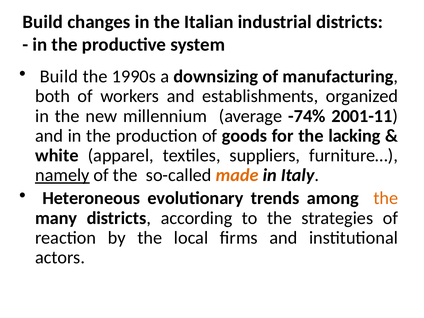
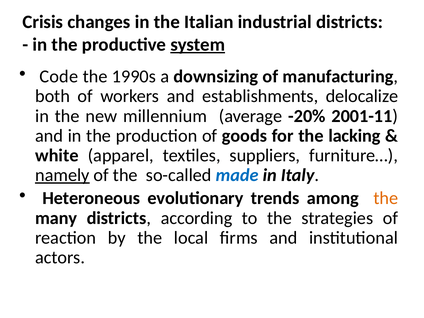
Build: Build -> Crisis (43, 22)
system underline: none -> present (198, 45)
Build: Build -> Code (59, 77)
organized: organized -> delocalize (362, 96)
-74%: -74% -> -20% (307, 116)
made colour: orange -> blue (237, 175)
